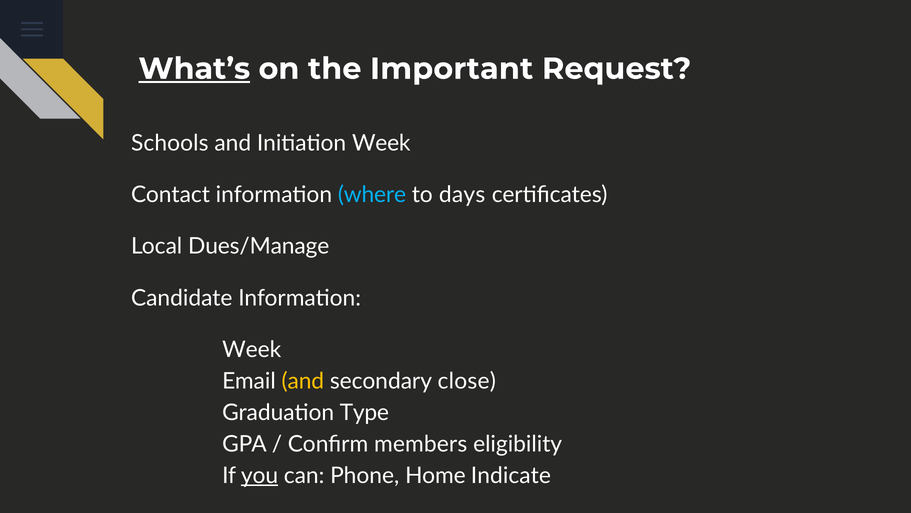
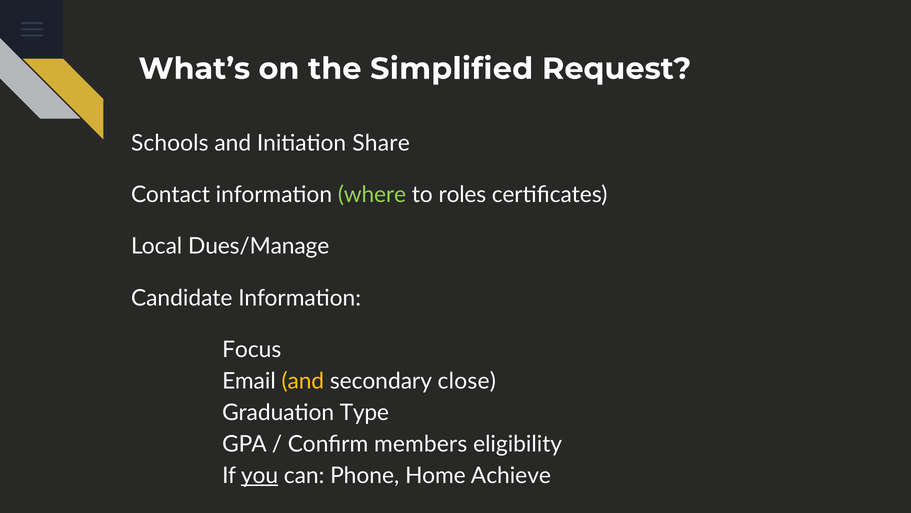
What’s underline: present -> none (194, 69)
Important: Important -> Simplified (452, 69)
Initiation Week: Week -> Share (381, 143)
where colour: light blue -> light green (372, 194)
days: days -> roles (462, 194)
Week: Week -> Focus (252, 349)
Indicate: Indicate -> Achieve (511, 475)
